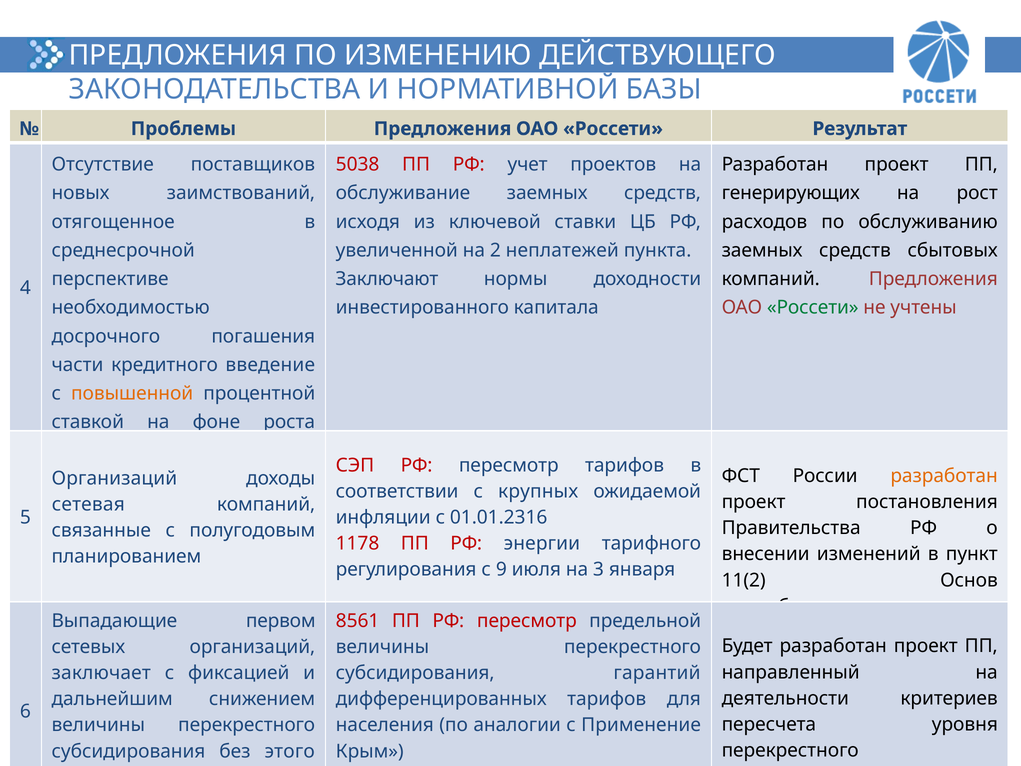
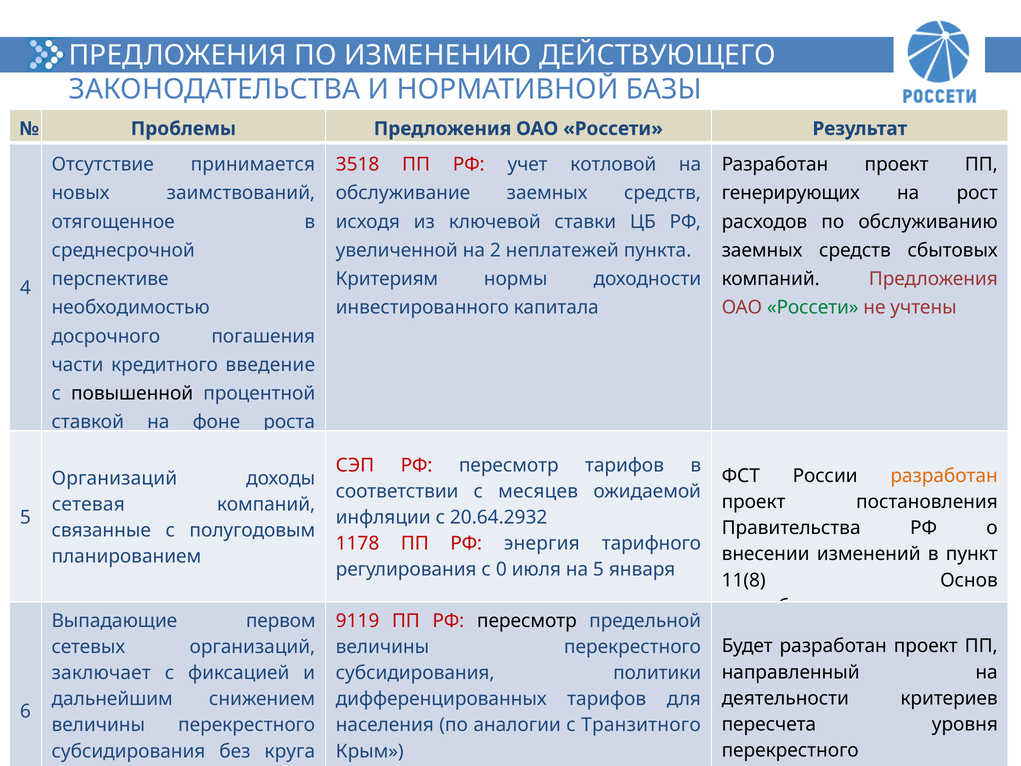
поставщиков: поставщиков -> принимается (253, 164)
5038: 5038 -> 3518 (358, 164)
проектов: проектов -> котловой (613, 164)
Заключают: Заключают -> Критериям (387, 279)
повышенной colour: orange -> black (132, 393)
крупных: крупных -> месяцев (538, 491)
01.01.2316: 01.01.2316 -> 20.64.2932 (499, 517)
энергии: энергии -> энергия (542, 543)
9: 9 -> 0 (501, 569)
на 3: 3 -> 5 (598, 569)
11(2: 11(2 -> 11(8 (744, 580)
8561: 8561 -> 9119 (358, 621)
пересмотр colour: red -> black (527, 621)
гарантий: гарантий -> политики (657, 673)
Применение: Применение -> Транзитного (641, 725)
этого: этого -> круга (290, 751)
